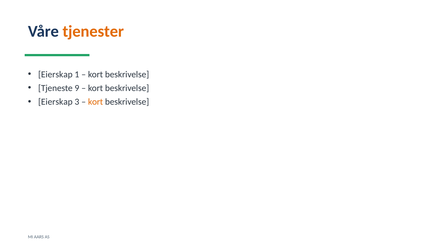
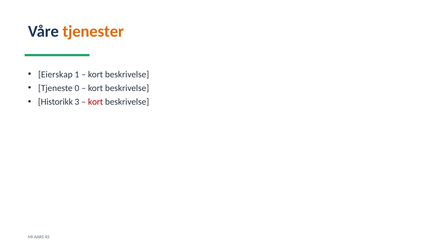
9: 9 -> 0 (77, 88)
Eierskap: Eierskap -> Historikk (55, 102)
kort colour: orange -> red (96, 102)
